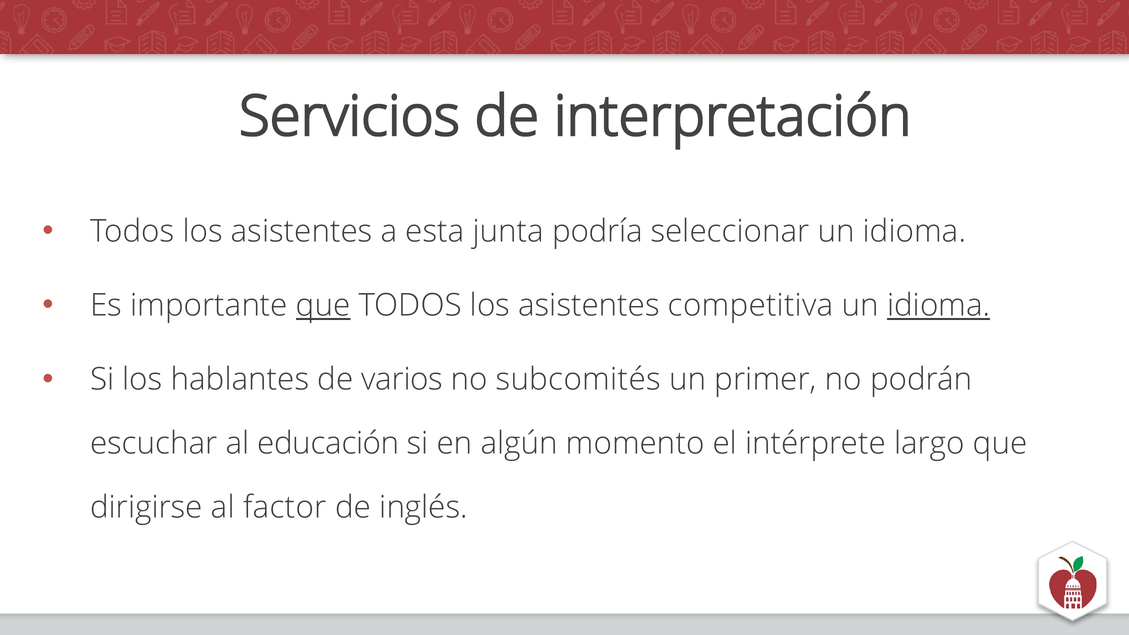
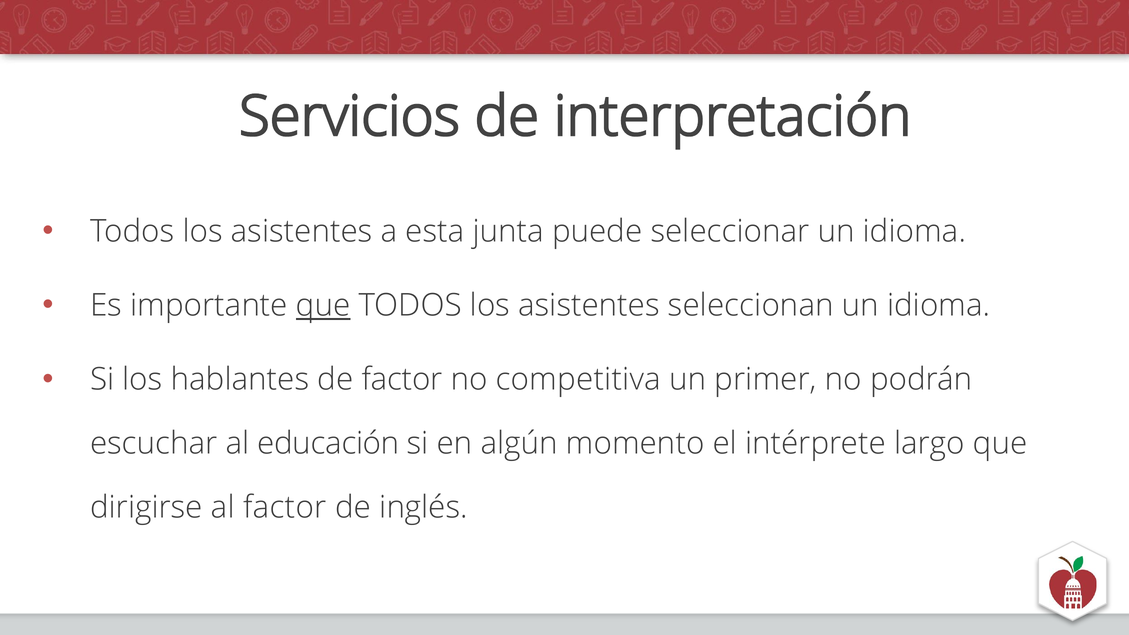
podría: podría -> puede (597, 231)
competitiva: competitiva -> seleccionan (751, 305)
idioma underline: present -> none (939, 305)
de varios: varios -> factor (402, 380)
subcomités: subcomités -> competitiva (578, 380)
